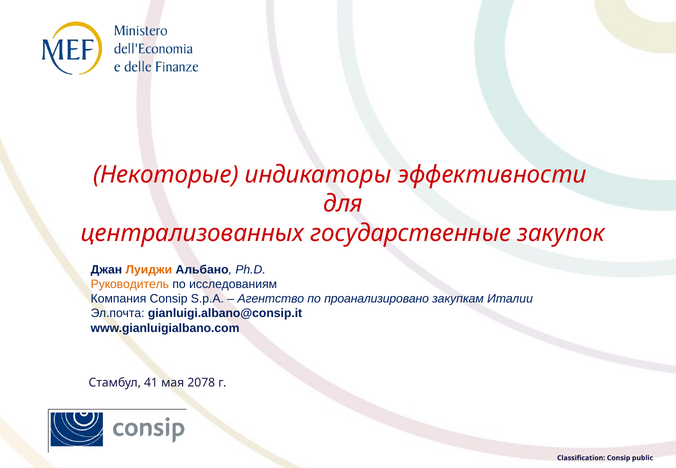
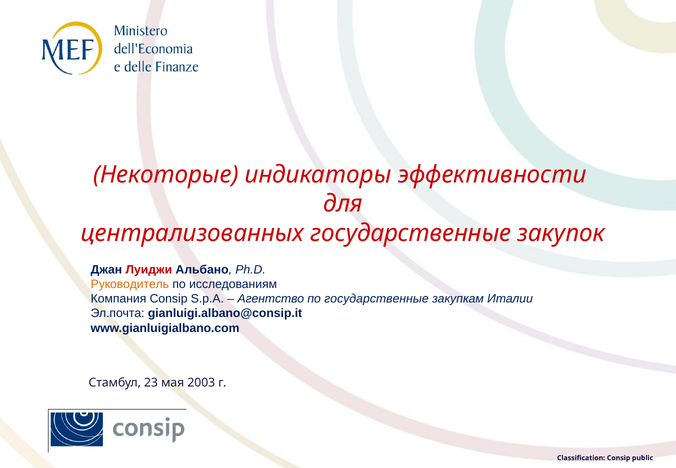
Луиджи colour: orange -> red (149, 270)
по проанализировано: проанализировано -> государственные (377, 299)
41: 41 -> 23 (151, 383)
2078: 2078 -> 2003 (201, 383)
